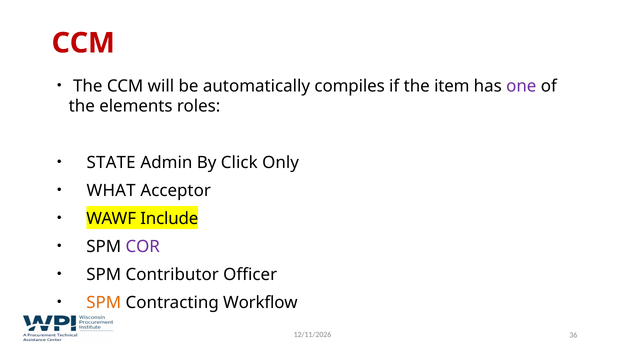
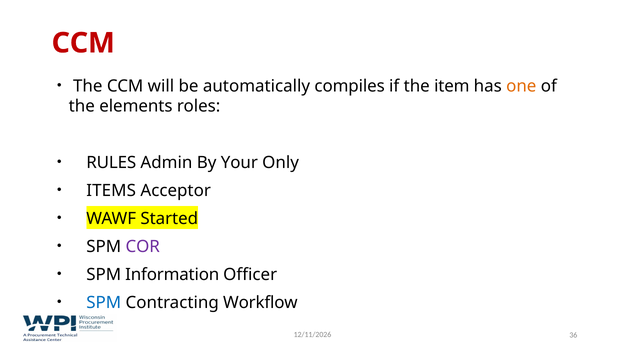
one colour: purple -> orange (521, 86)
STATE: STATE -> RULES (111, 163)
Click: Click -> Your (239, 163)
WHAT: WHAT -> ITEMS (111, 191)
Include: Include -> Started (169, 219)
Contributor: Contributor -> Information (172, 275)
SPM colour: orange -> blue (104, 303)
